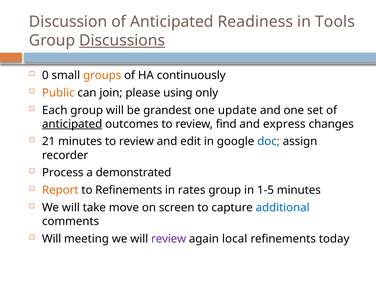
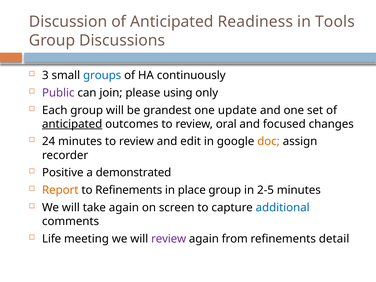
Discussions underline: present -> none (122, 41)
0: 0 -> 3 (45, 75)
groups colour: orange -> blue (102, 75)
Public colour: orange -> purple (58, 93)
find: find -> oral (226, 124)
express: express -> focused (284, 124)
21: 21 -> 24 (49, 141)
doc colour: blue -> orange (269, 141)
Process: Process -> Positive (63, 173)
rates: rates -> place (192, 190)
1-5: 1-5 -> 2-5 (265, 190)
take move: move -> again (124, 208)
Will: Will -> Life (52, 239)
local: local -> from (235, 239)
today: today -> detail (334, 239)
